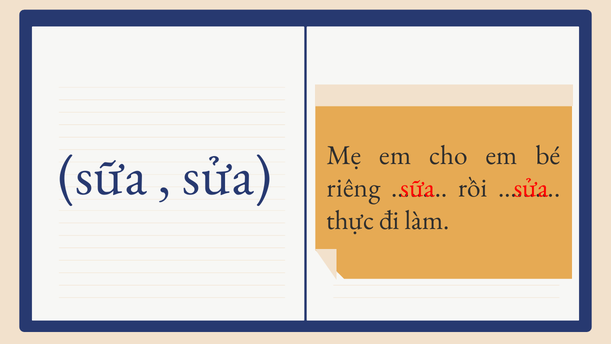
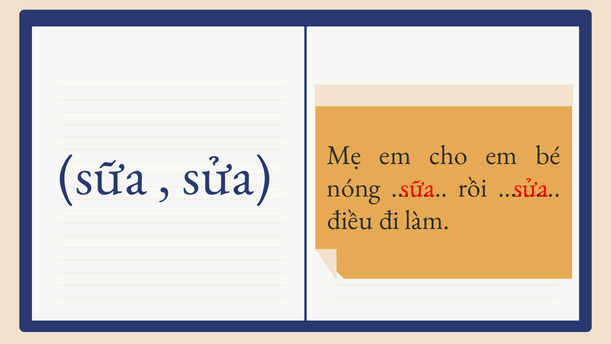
riêng: riêng -> nóng (354, 188)
thực: thực -> điều (350, 220)
